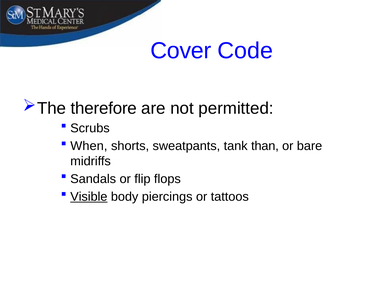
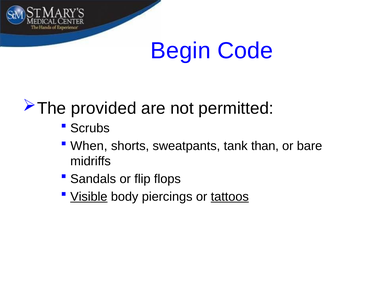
Cover: Cover -> Begin (181, 51)
therefore: therefore -> provided (104, 108)
tattoos underline: none -> present (230, 197)
